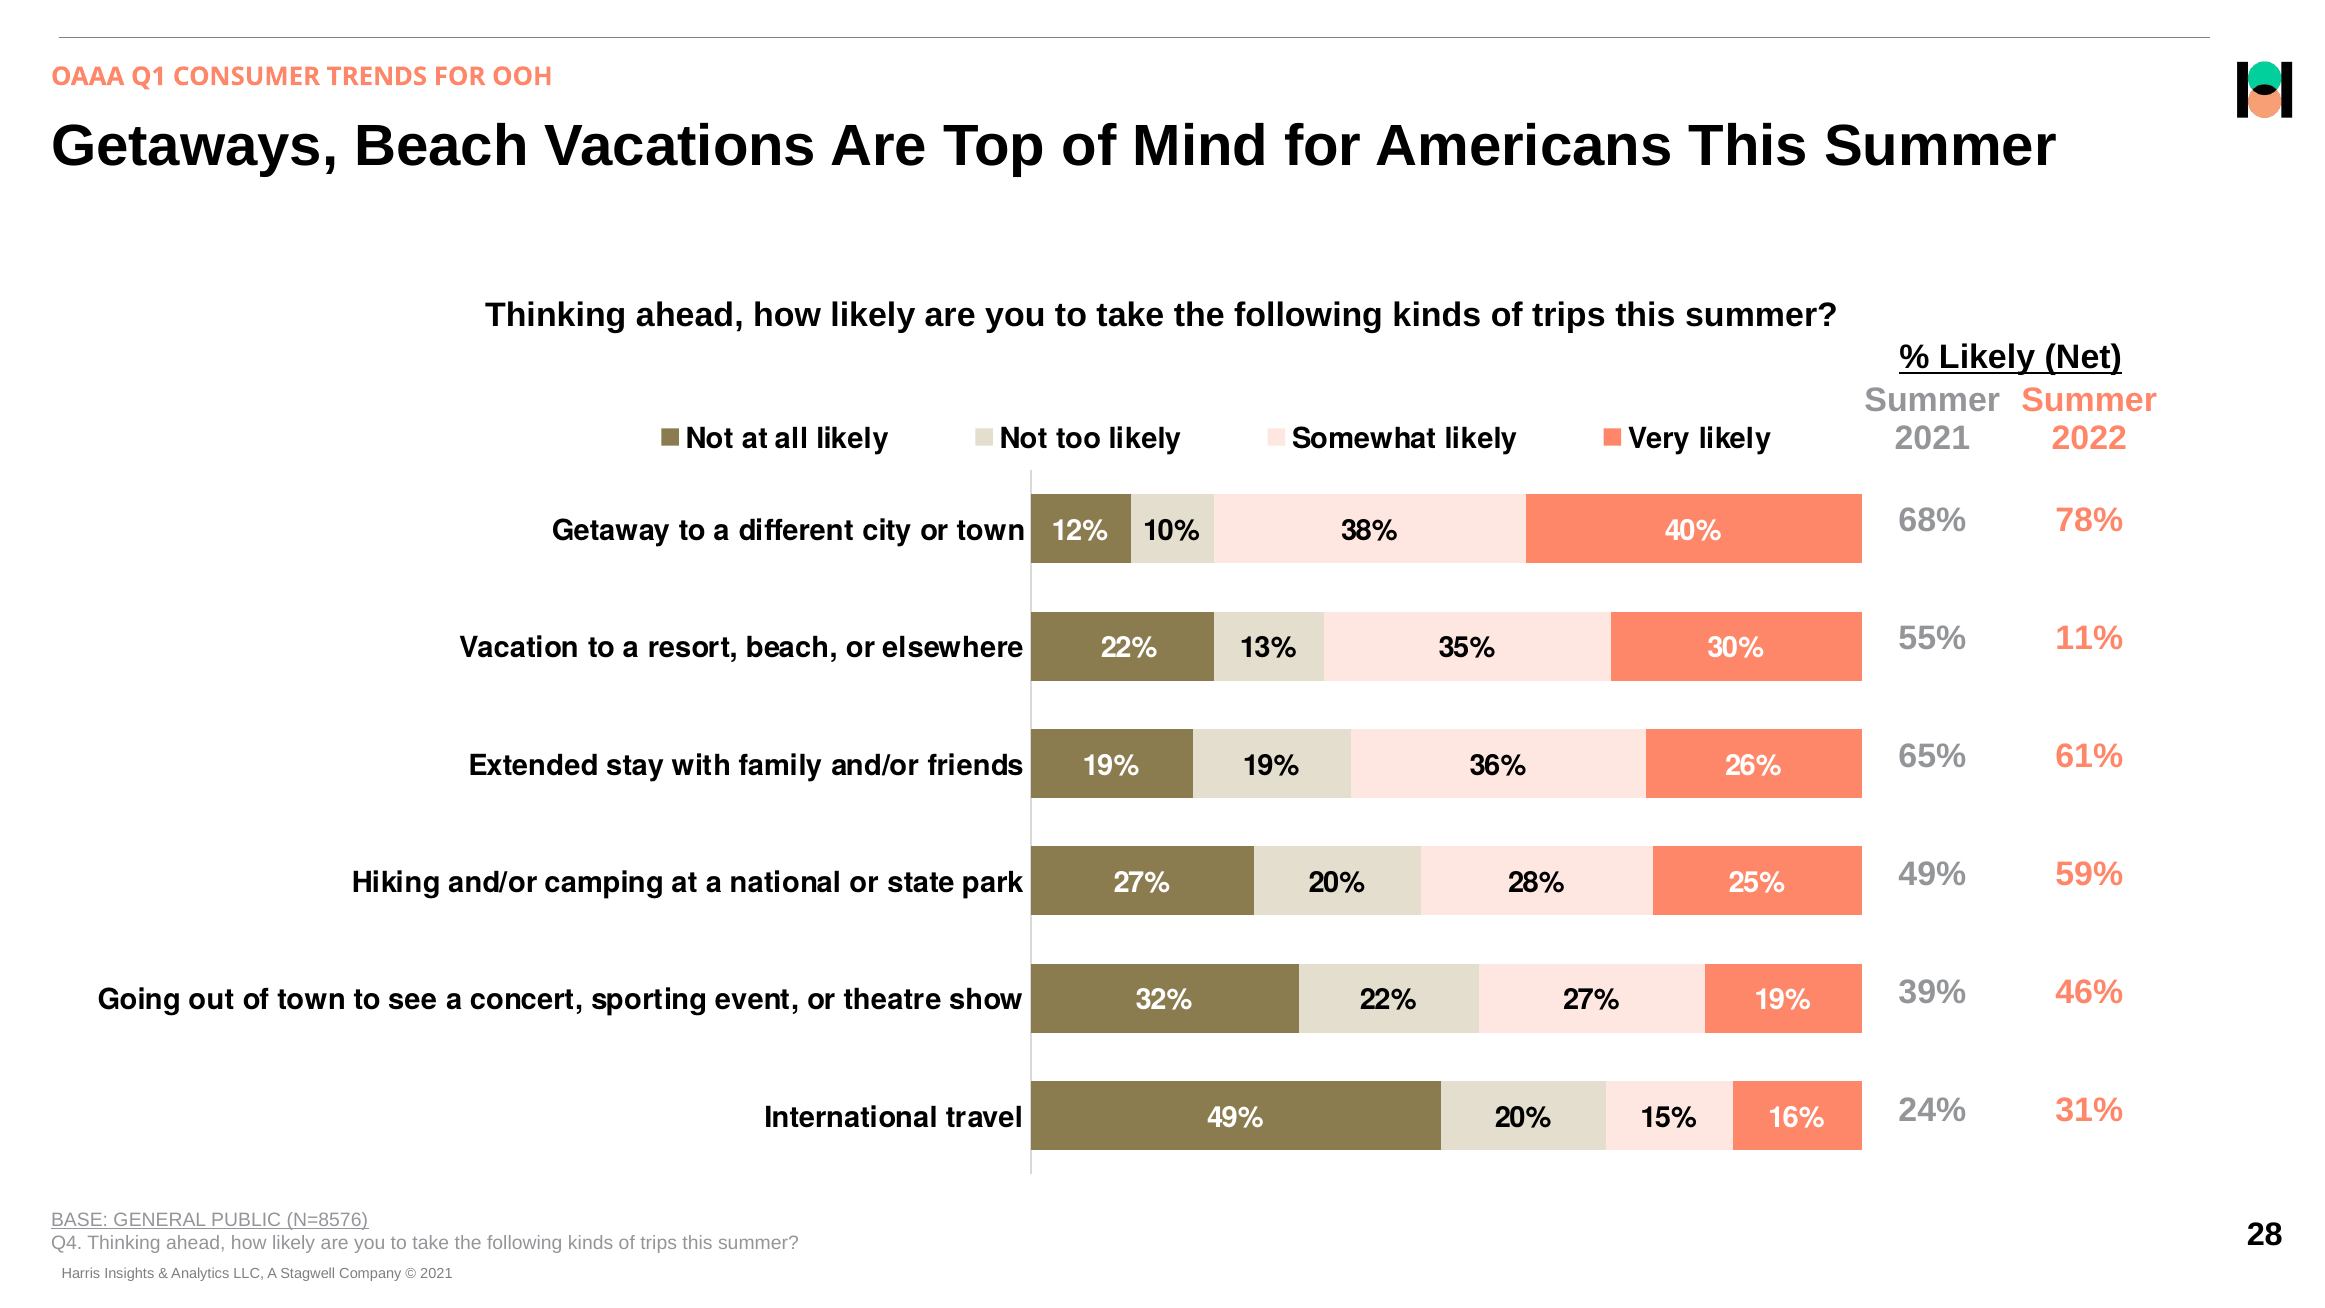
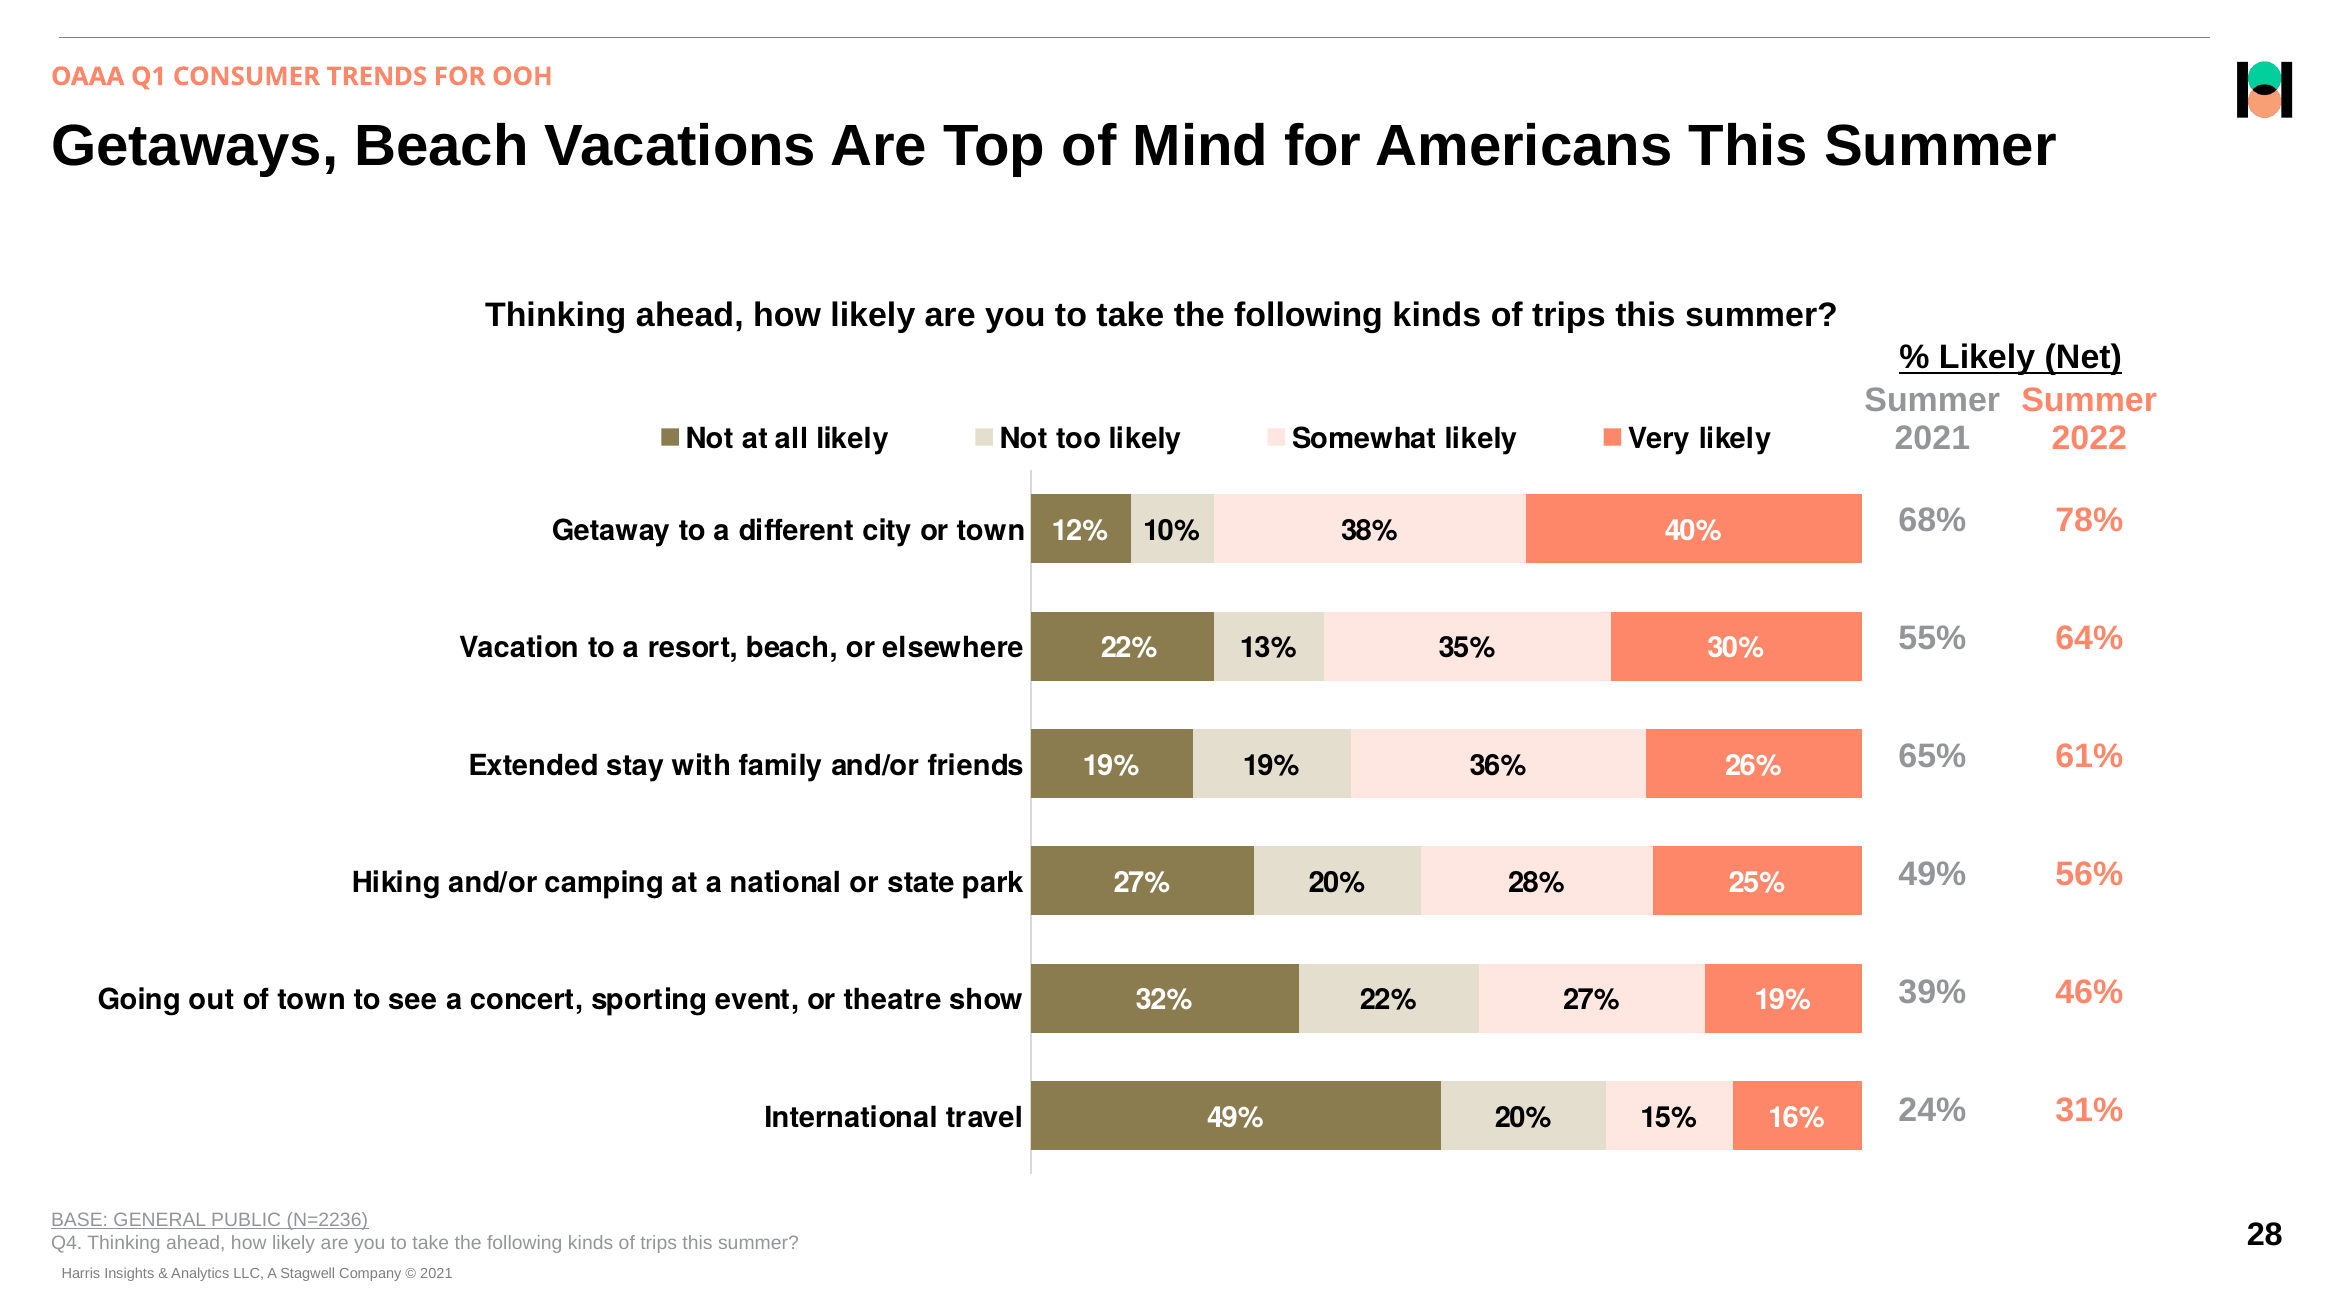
11%: 11% -> 64% (2089, 638)
59%: 59% -> 56% (2089, 874)
N=8576: N=8576 -> N=2236 (327, 1220)
